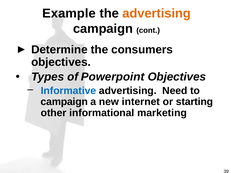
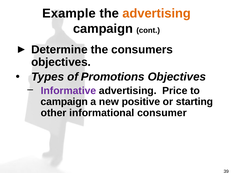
Powerpoint: Powerpoint -> Promotions (113, 77)
Informative colour: blue -> purple (68, 91)
Need: Need -> Price (175, 91)
internet: internet -> positive (141, 102)
marketing: marketing -> consumer (162, 113)
